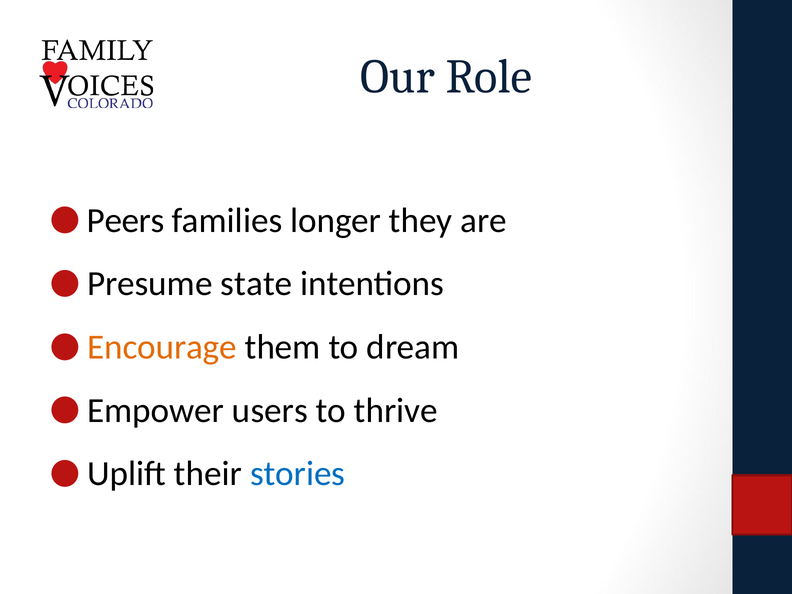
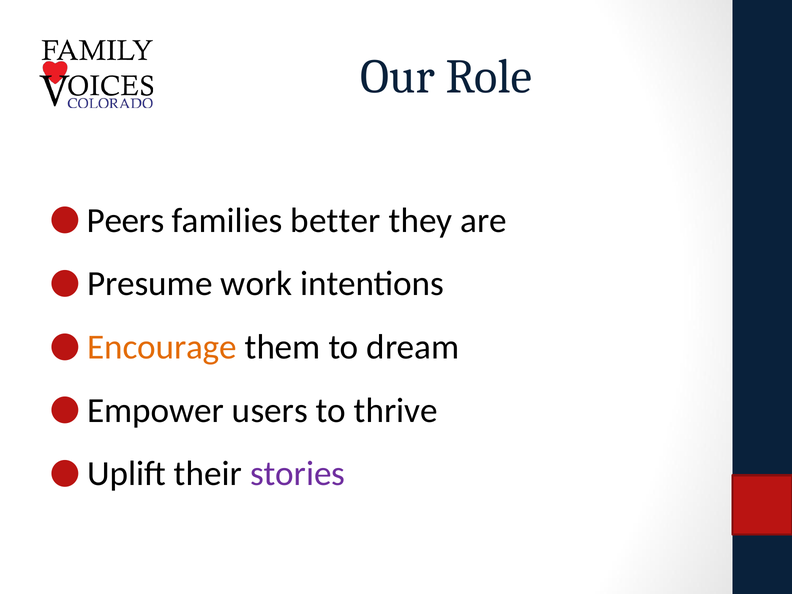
longer: longer -> better (336, 220)
state: state -> work (256, 284)
stories colour: blue -> purple (298, 474)
